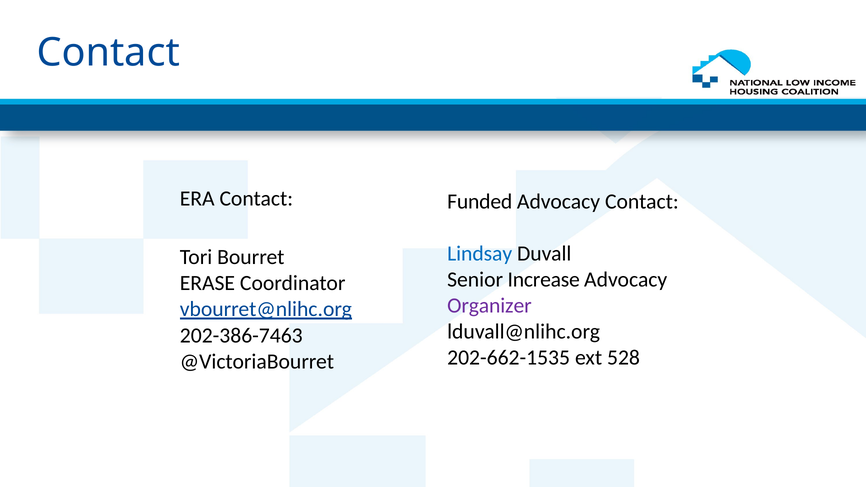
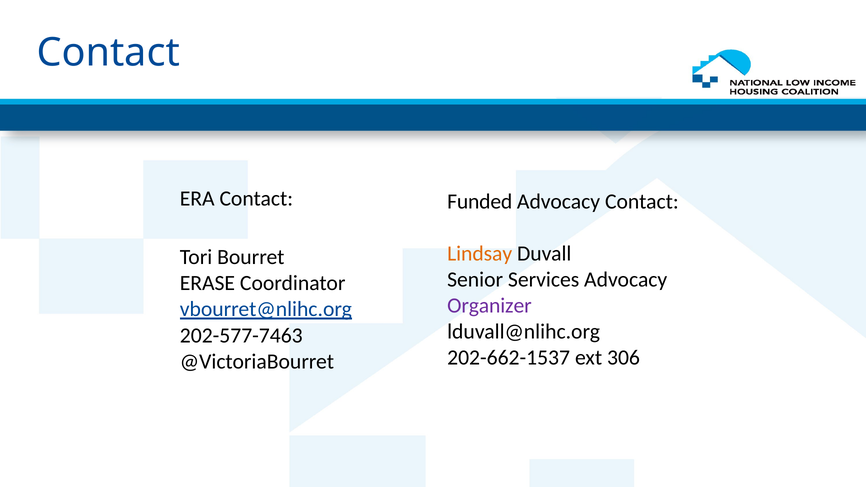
Lindsay colour: blue -> orange (480, 254)
Increase: Increase -> Services (544, 280)
202-386-7463: 202-386-7463 -> 202-577-7463 (241, 336)
202-662-1535: 202-662-1535 -> 202-662-1537 (509, 357)
528: 528 -> 306 (623, 357)
